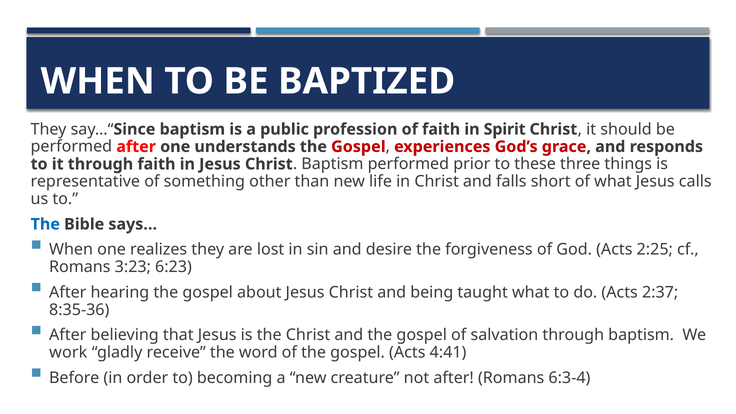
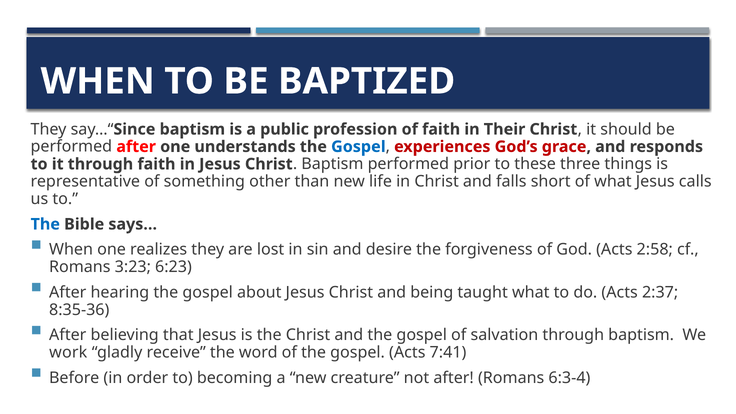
Spirit: Spirit -> Their (505, 129)
Gospel colour: red -> blue (358, 147)
2:25: 2:25 -> 2:58 (655, 250)
4:41: 4:41 -> 7:41 (448, 353)
